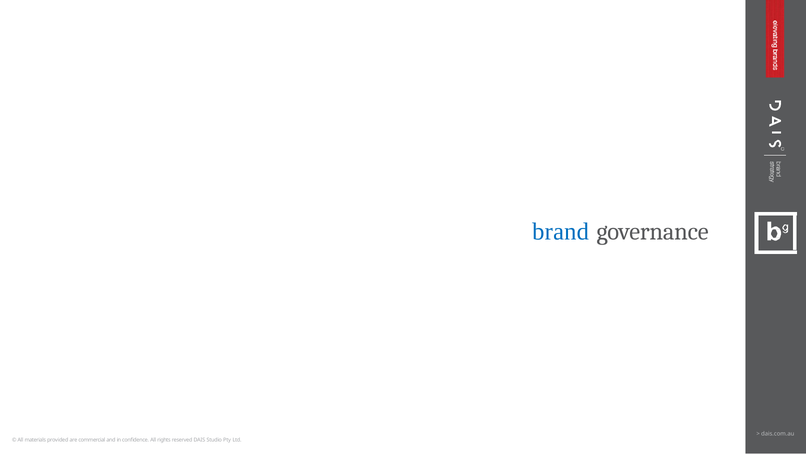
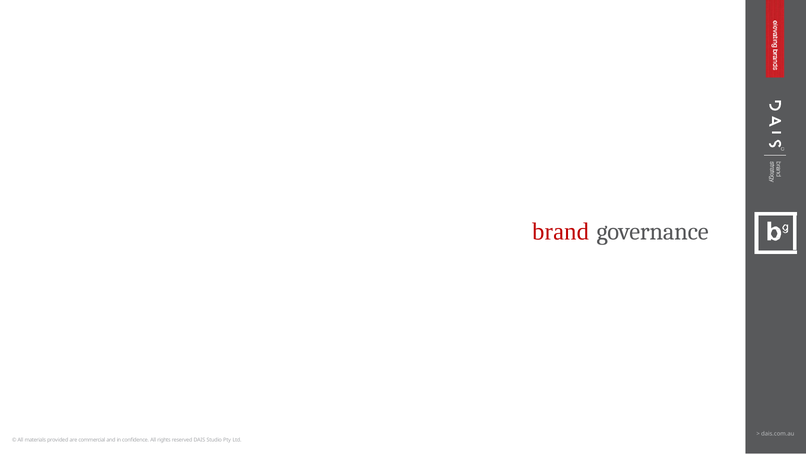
brand colour: blue -> red (561, 231)
